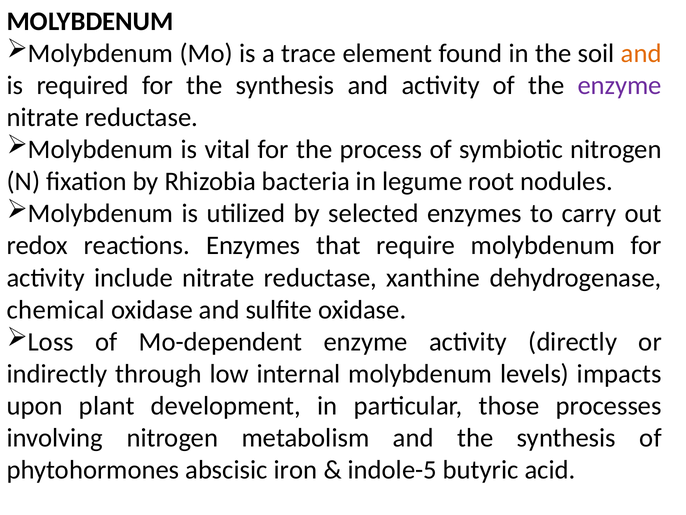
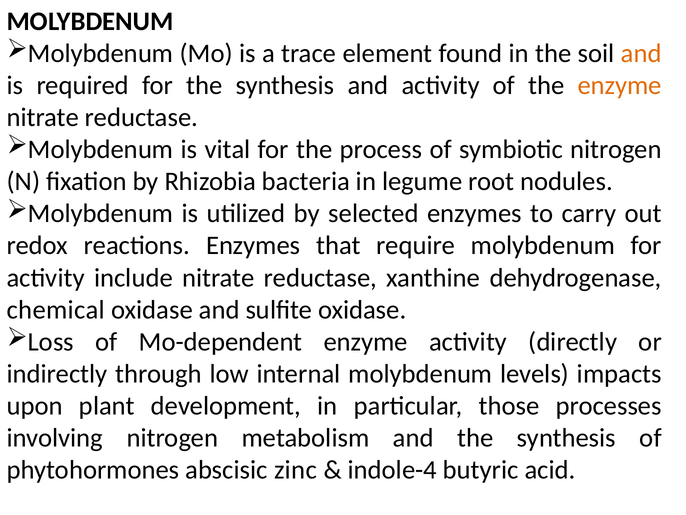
enzyme colour: purple -> orange (620, 85)
iron: iron -> zinc (295, 470)
indole-5: indole-5 -> indole-4 (392, 470)
